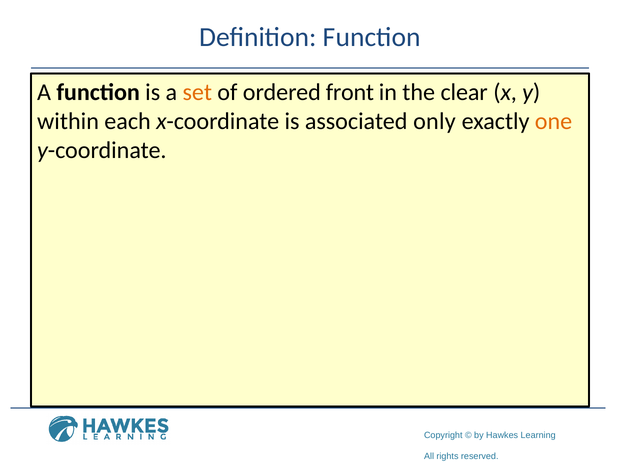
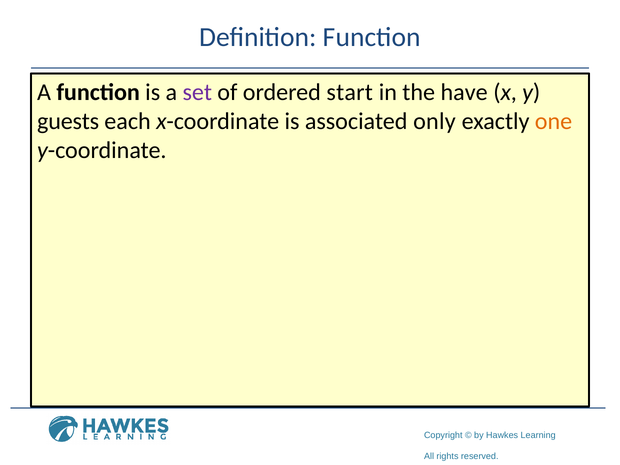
set colour: orange -> purple (197, 93)
front: front -> start (350, 93)
clear: clear -> have (464, 93)
within: within -> guests (68, 121)
